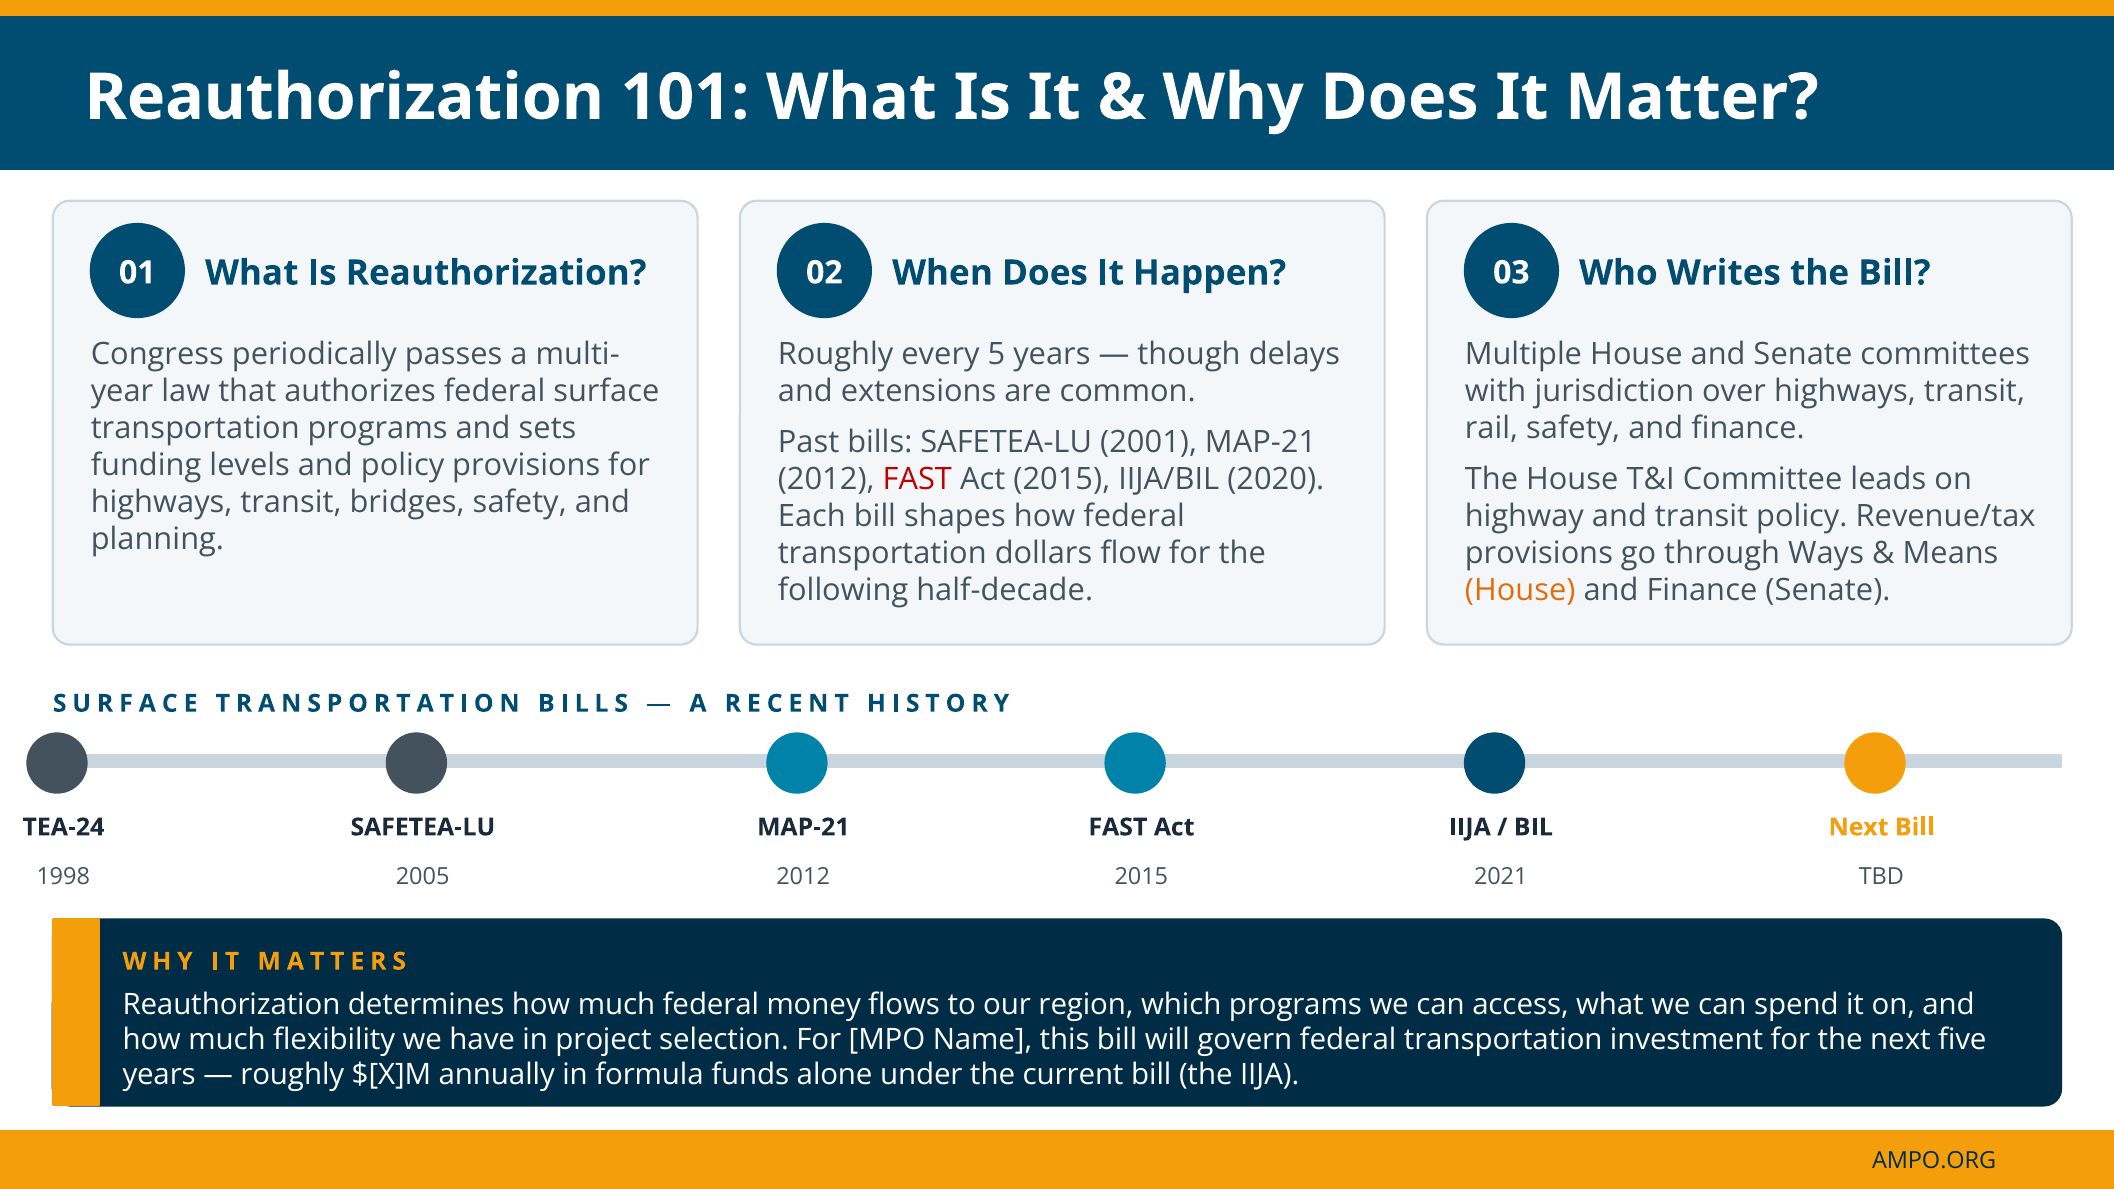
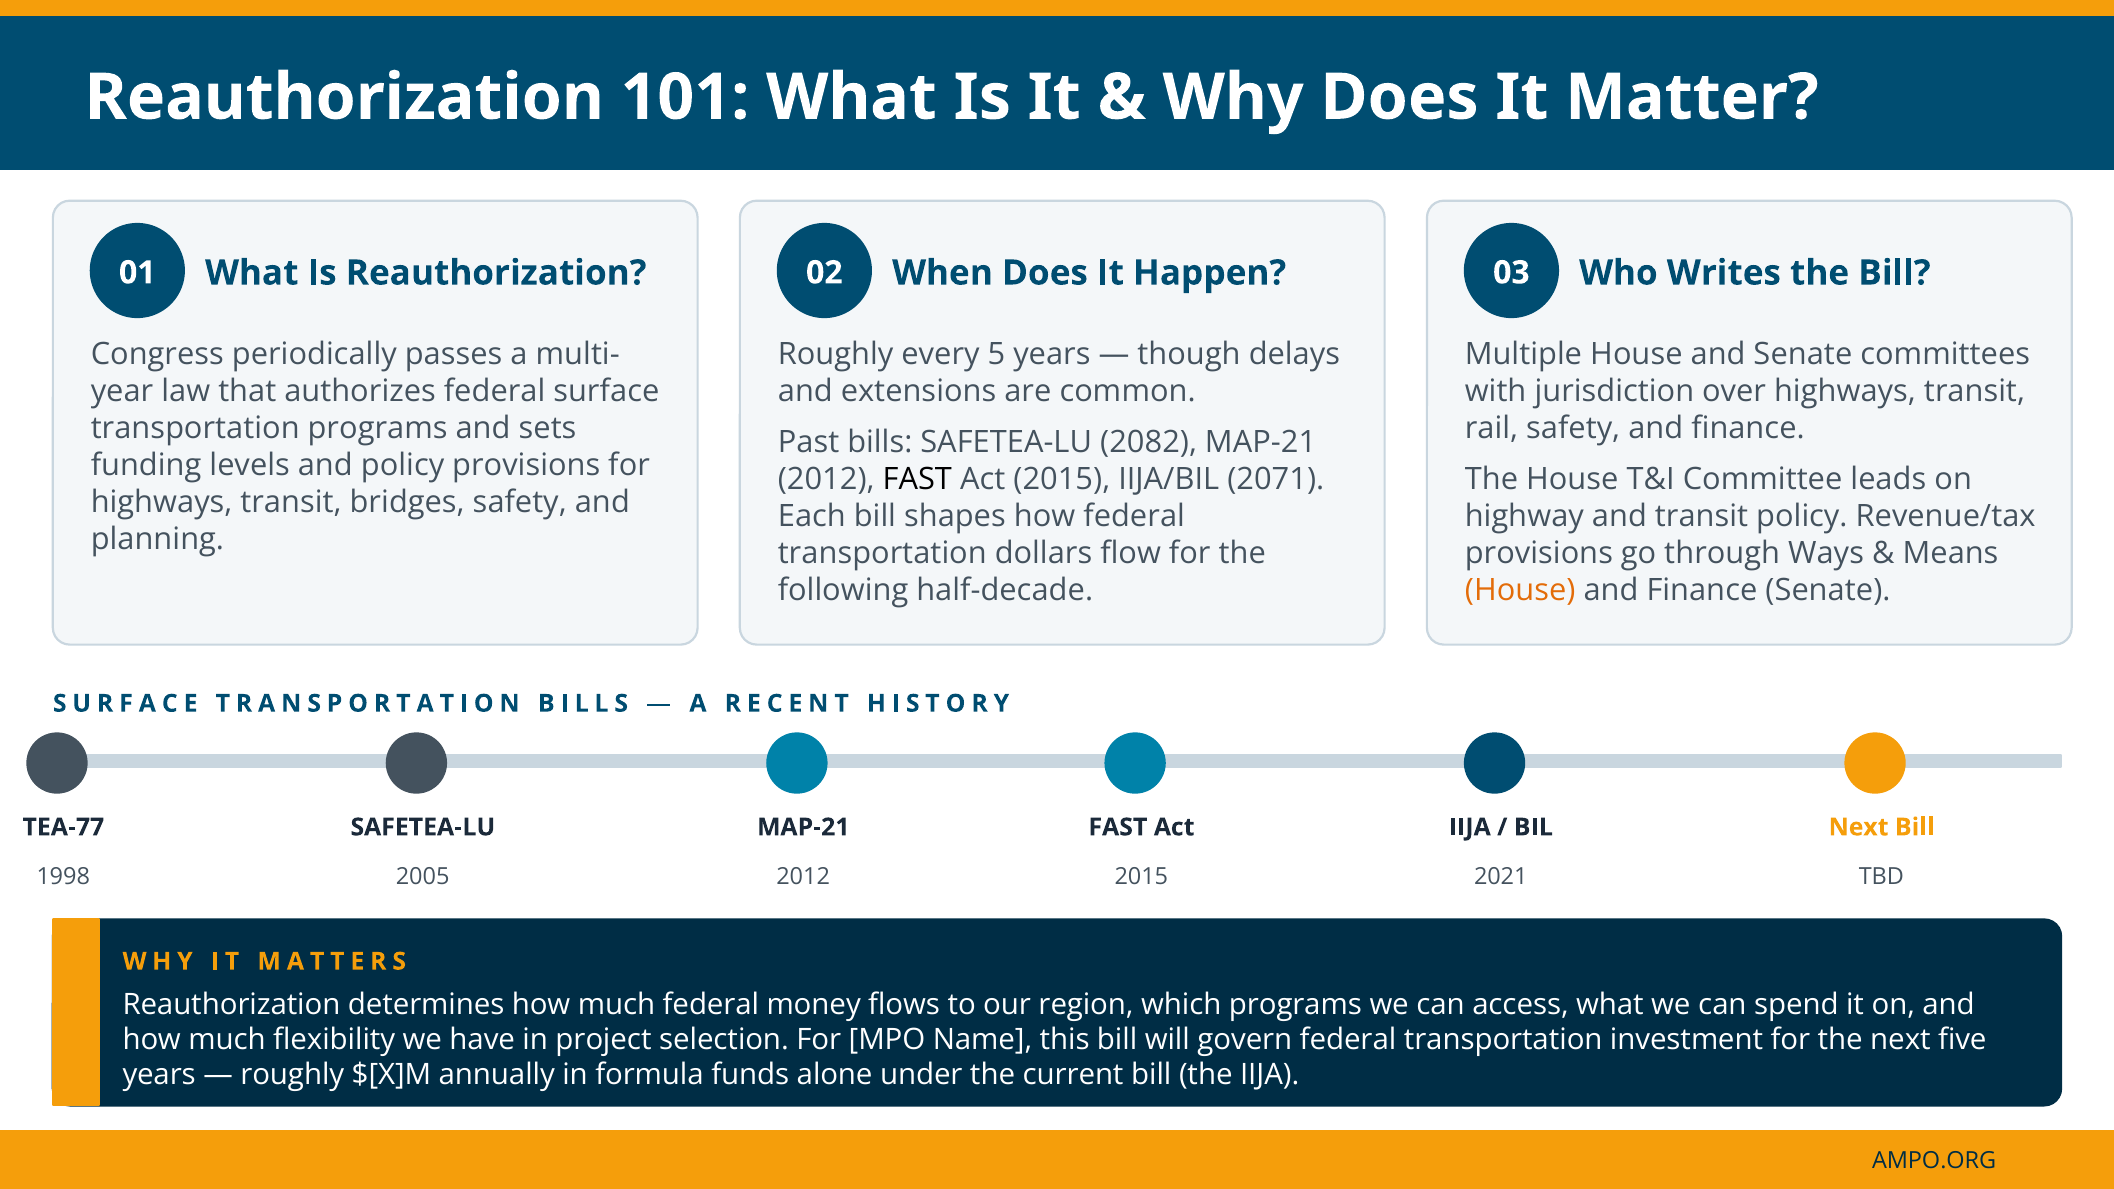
2001: 2001 -> 2082 (1149, 442)
FAST colour: red -> black (917, 479)
2020: 2020 -> 2071 (1276, 479)
TEA-24: TEA-24 -> TEA-77 (63, 827)
